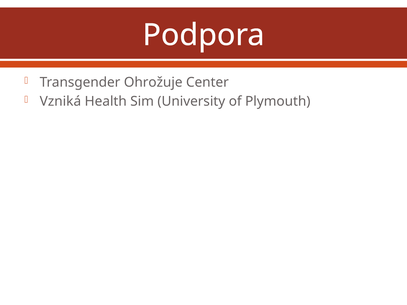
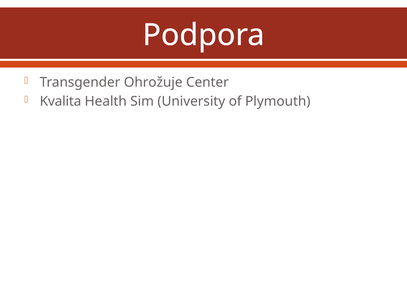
Vzniká: Vzniká -> Kvalita (60, 101)
